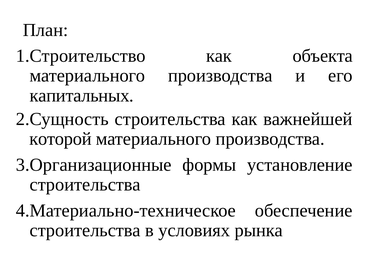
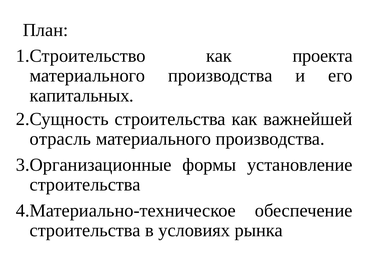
объекта: объекта -> проекта (323, 56)
которой: которой -> отрасль (60, 139)
